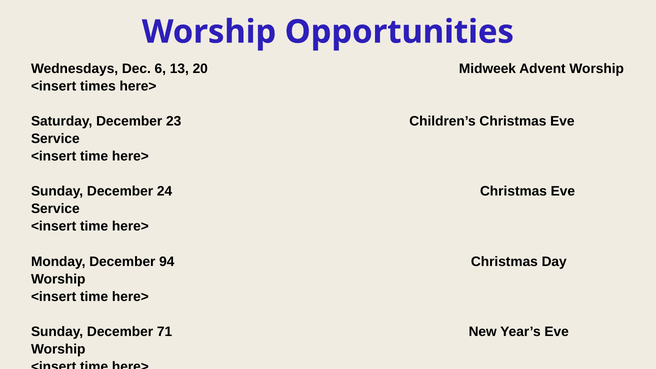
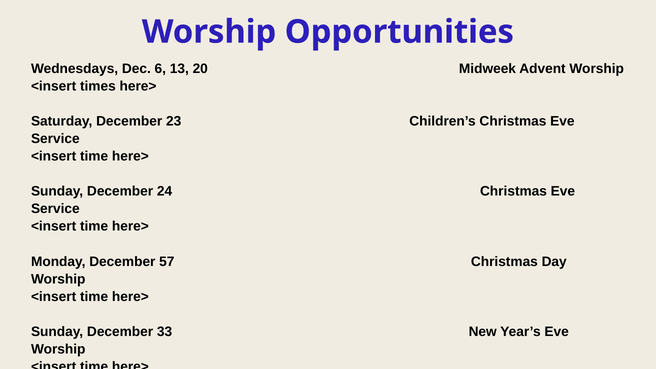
94: 94 -> 57 (167, 262)
71: 71 -> 33 (165, 332)
